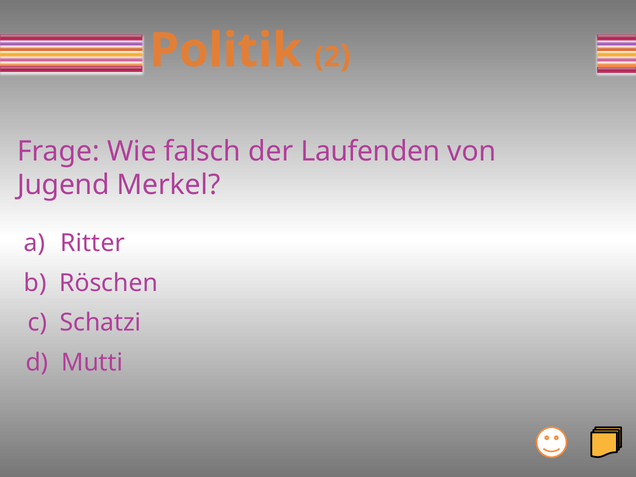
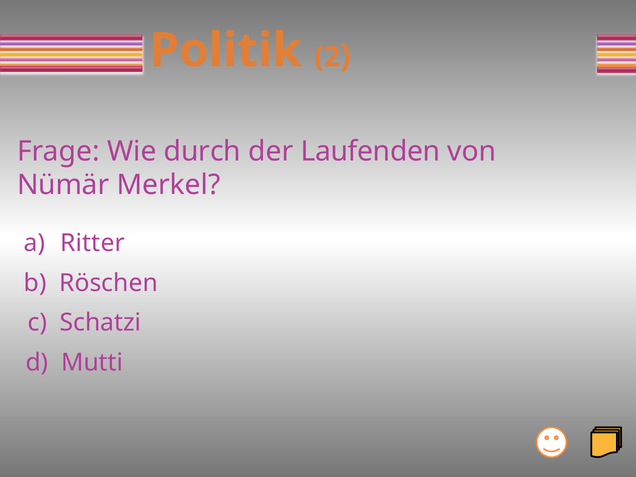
falsch: falsch -> durch (202, 151)
Jugend: Jugend -> Nümär (63, 185)
